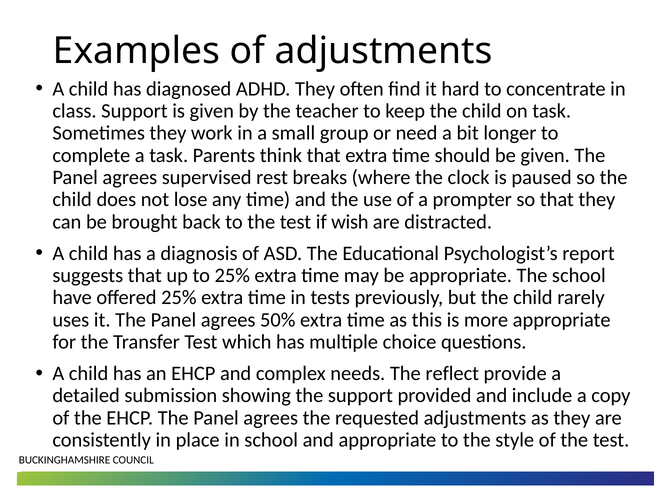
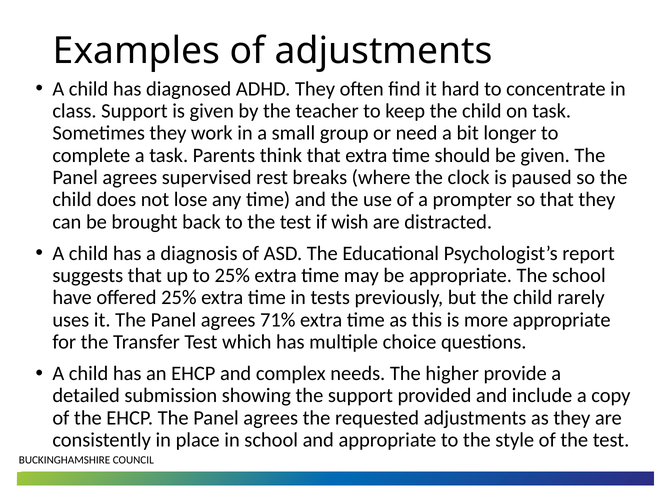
50%: 50% -> 71% (278, 319)
reflect: reflect -> higher (452, 373)
